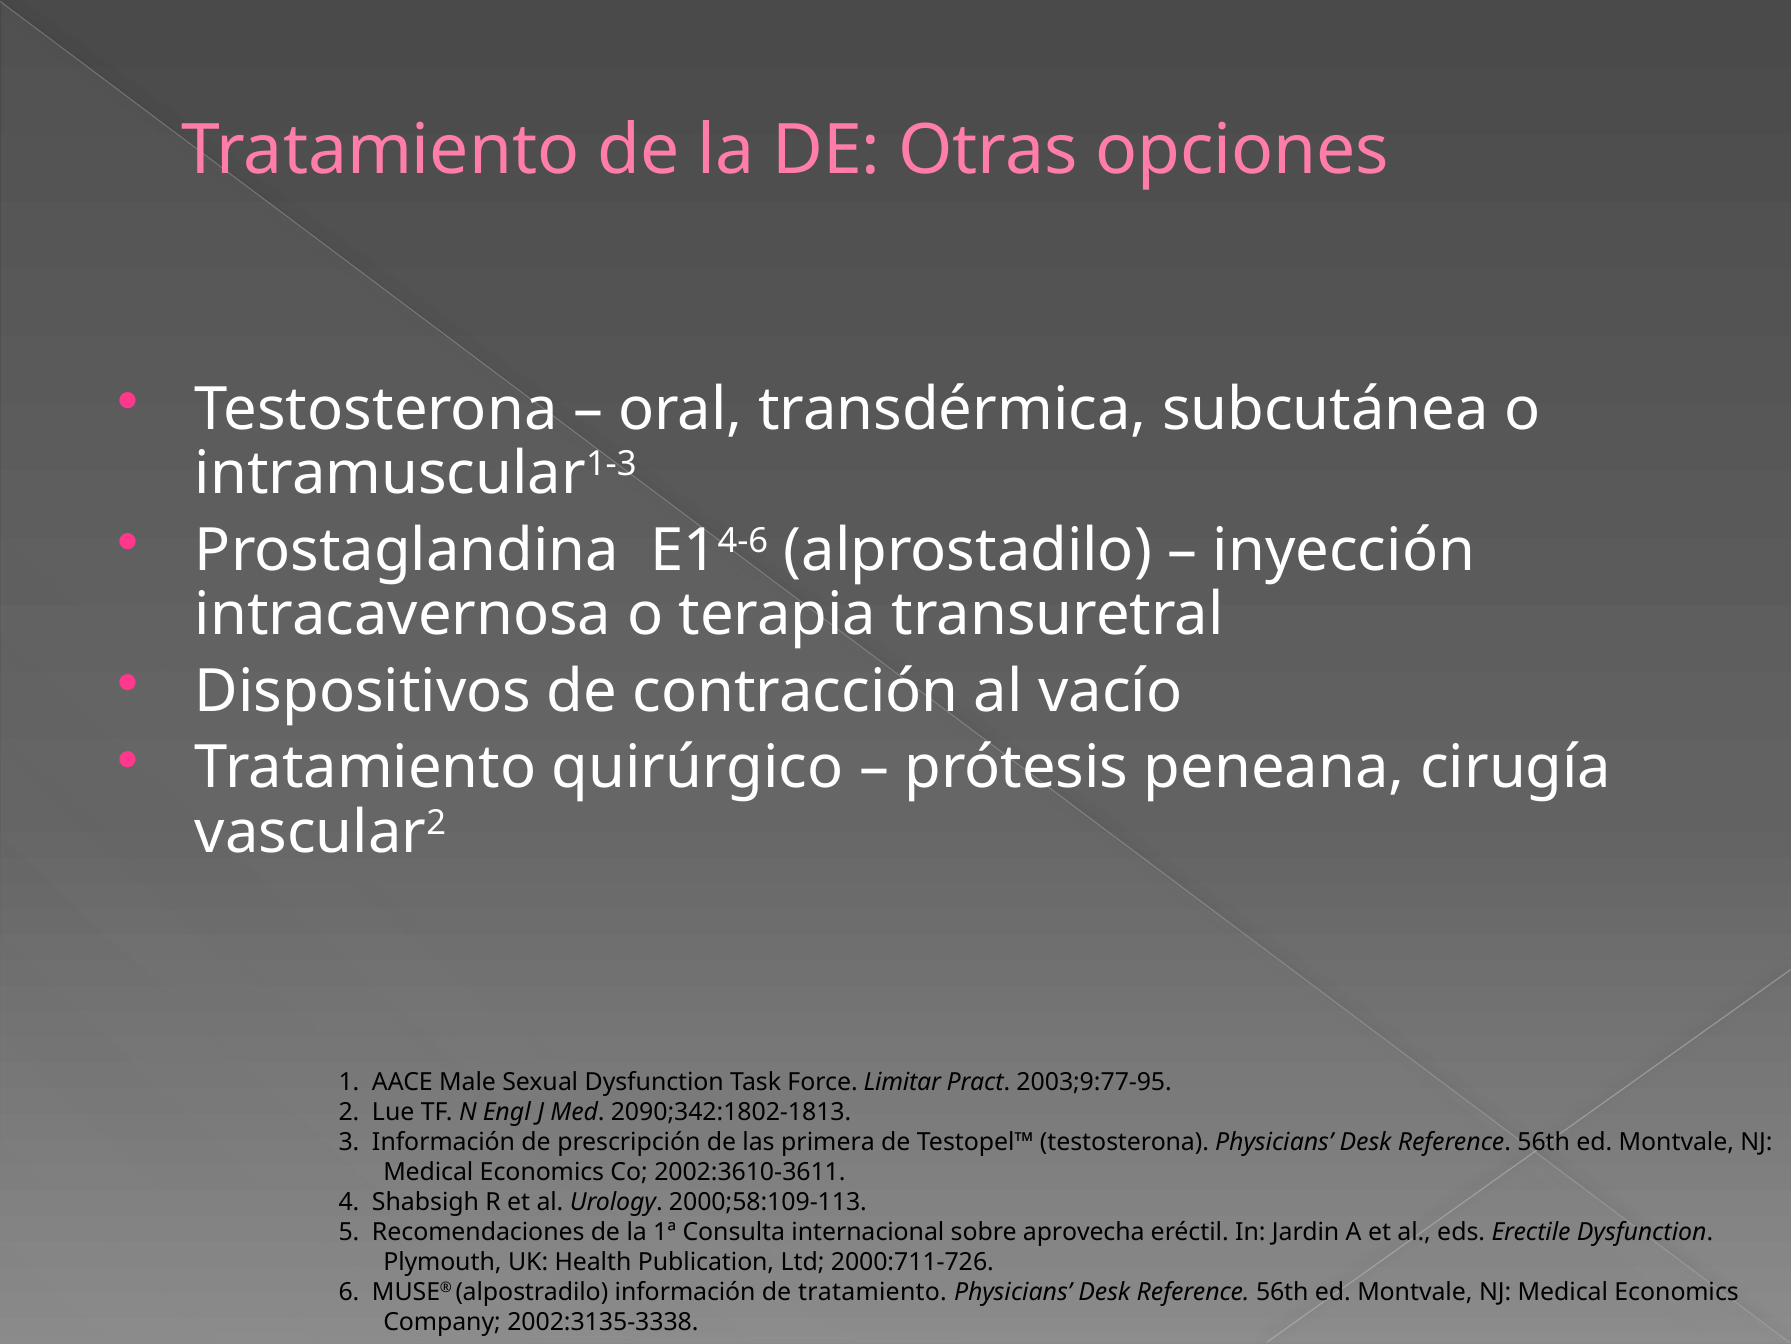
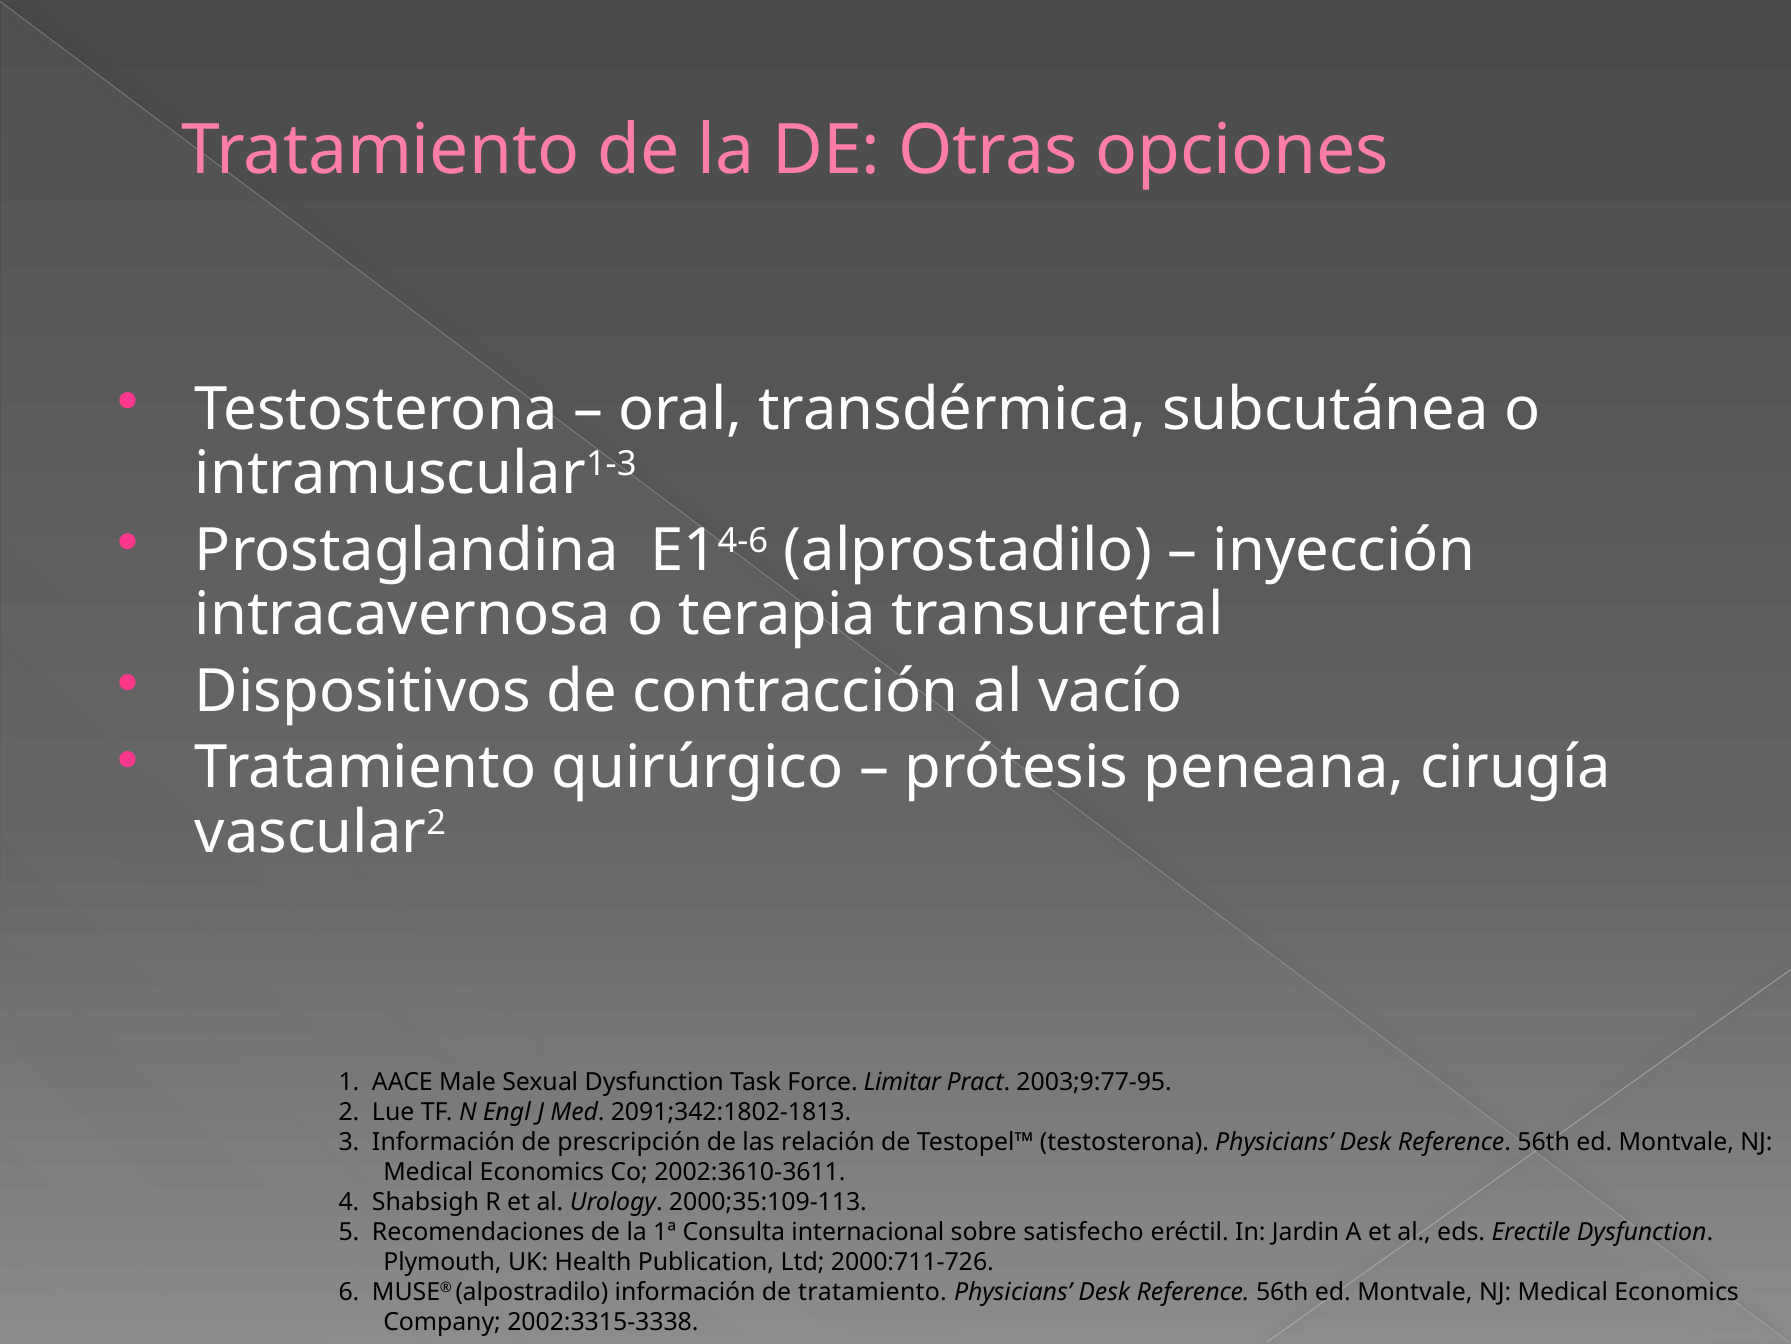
2090;342:1802-1813: 2090;342:1802-1813 -> 2091;342:1802-1813 (731, 1112)
primera: primera -> relación (828, 1142)
2000;58:109-113: 2000;58:109-113 -> 2000;35:109-113 (768, 1202)
aprovecha: aprovecha -> satisfecho (1084, 1231)
2002:3135-3338: 2002:3135-3338 -> 2002:3315-3338 (603, 1321)
